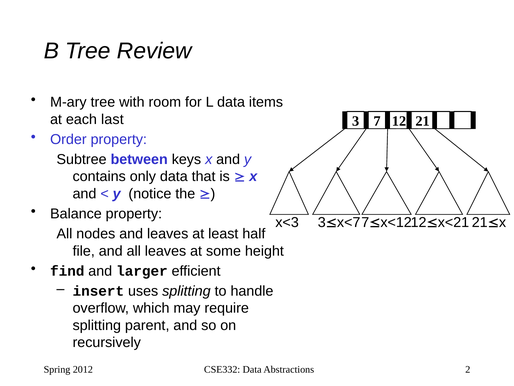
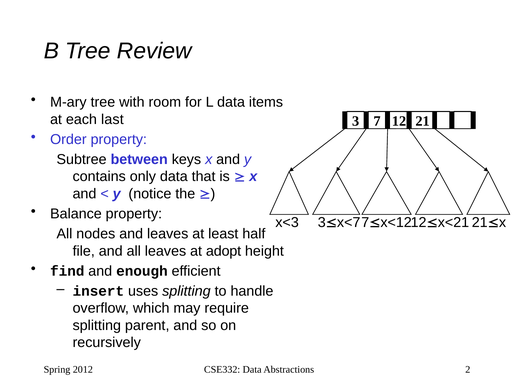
some: some -> adopt (224, 251)
larger: larger -> enough (142, 271)
